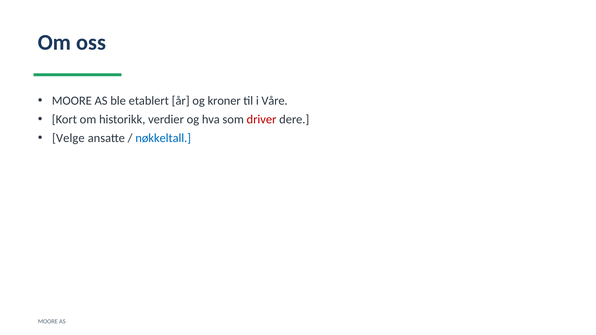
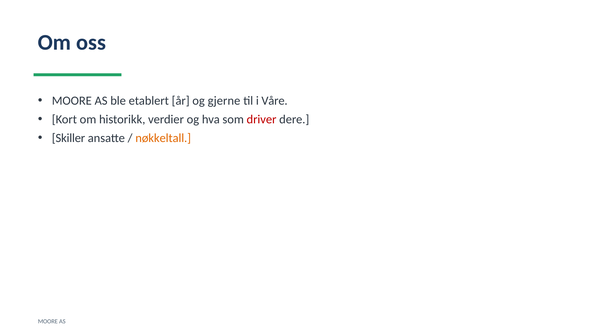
kroner: kroner -> gjerne (224, 101)
Velge: Velge -> Skiller (68, 138)
nøkkeltall colour: blue -> orange (163, 138)
